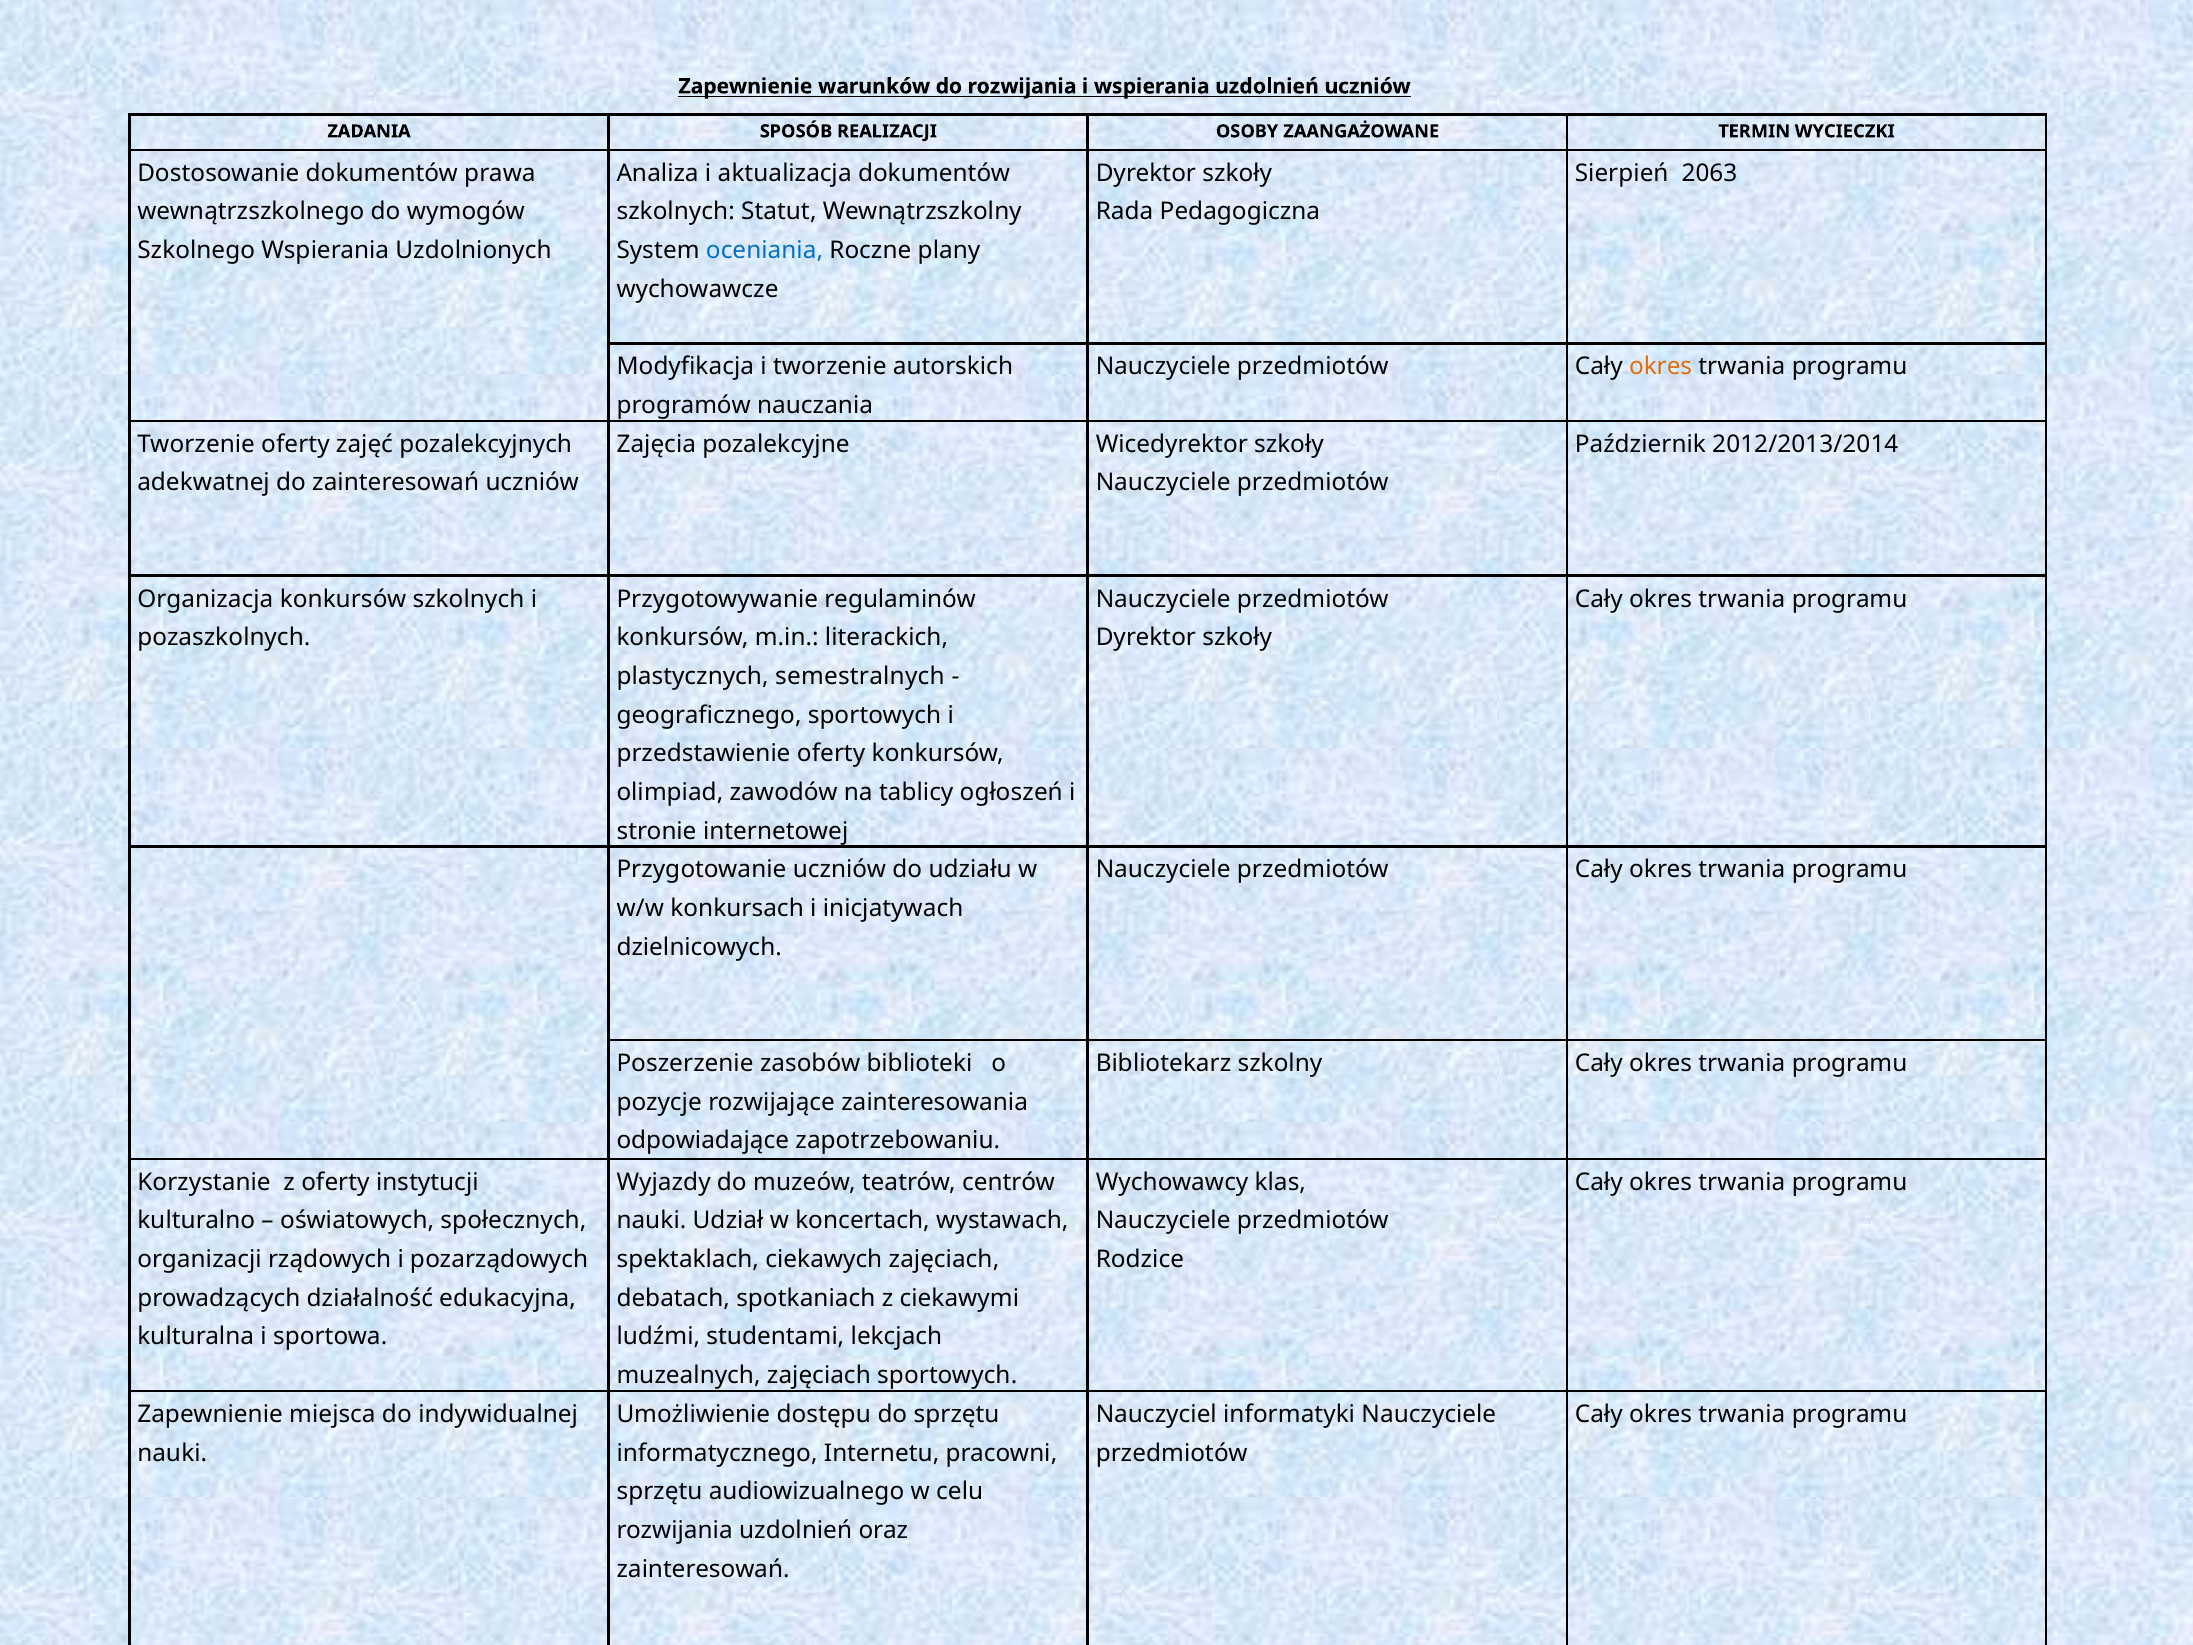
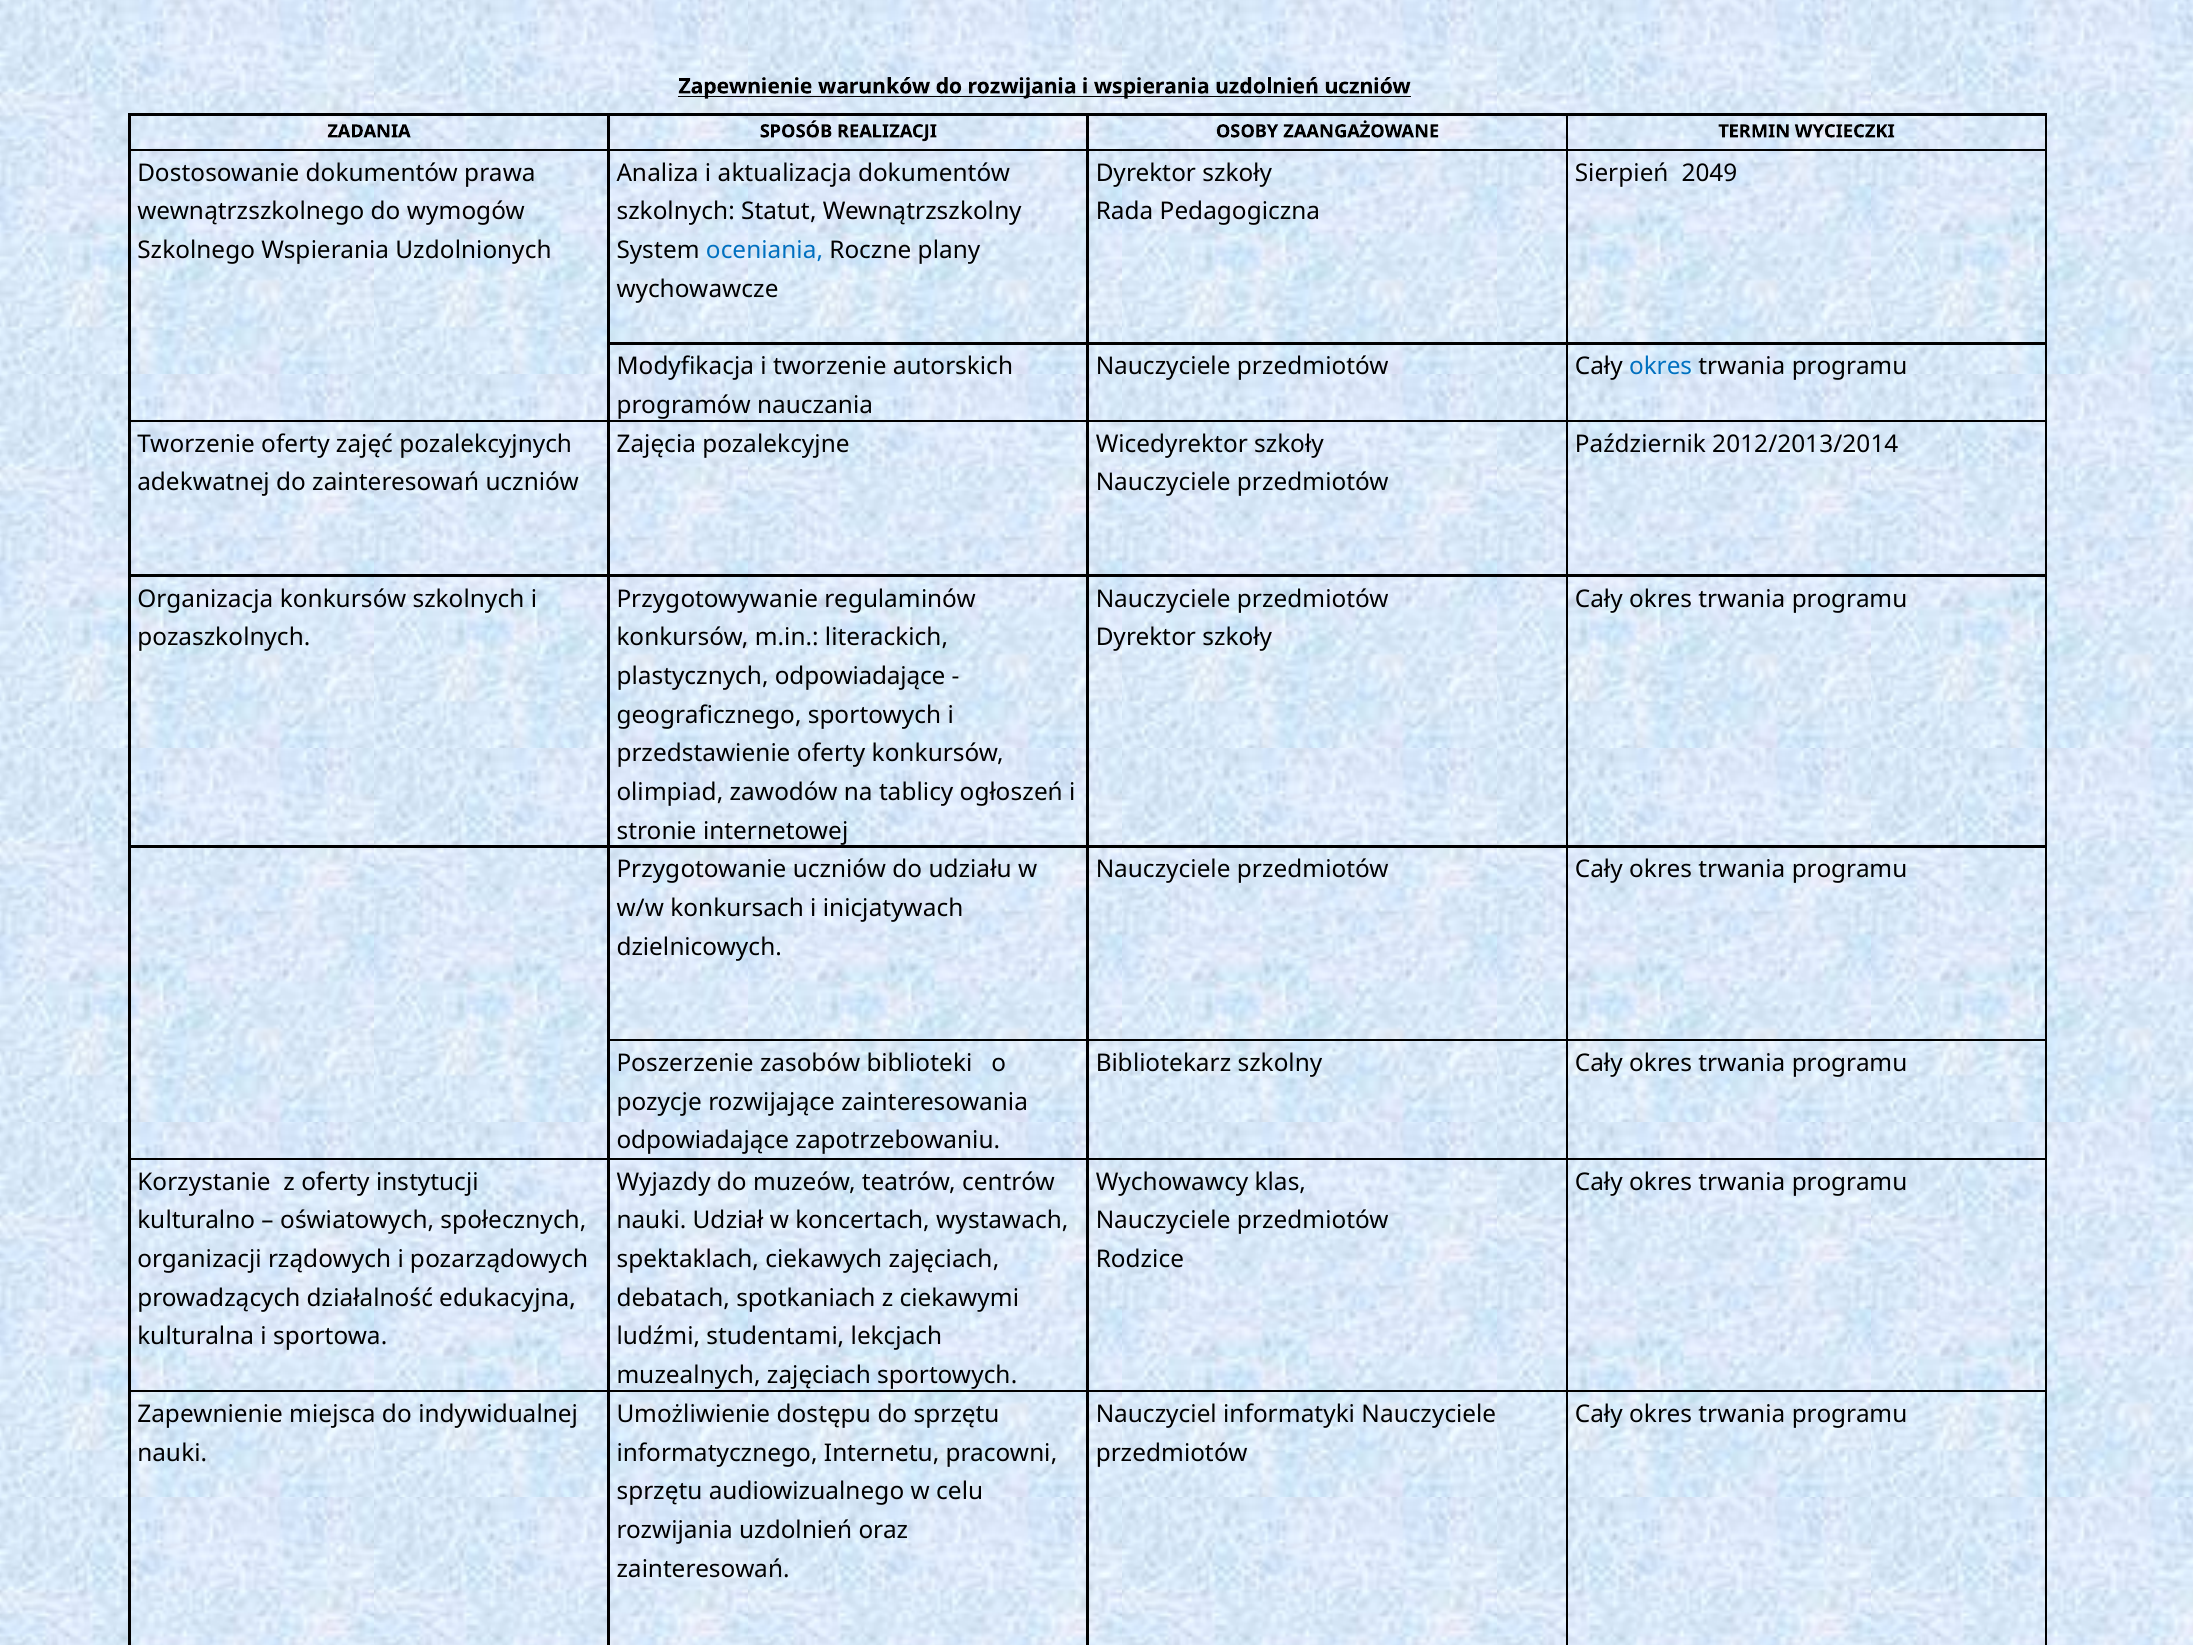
2063: 2063 -> 2049 (1709, 173)
okres colour: orange -> blue (1661, 367)
plastycznych semestralnych: semestralnych -> odpowiadające (860, 676)
